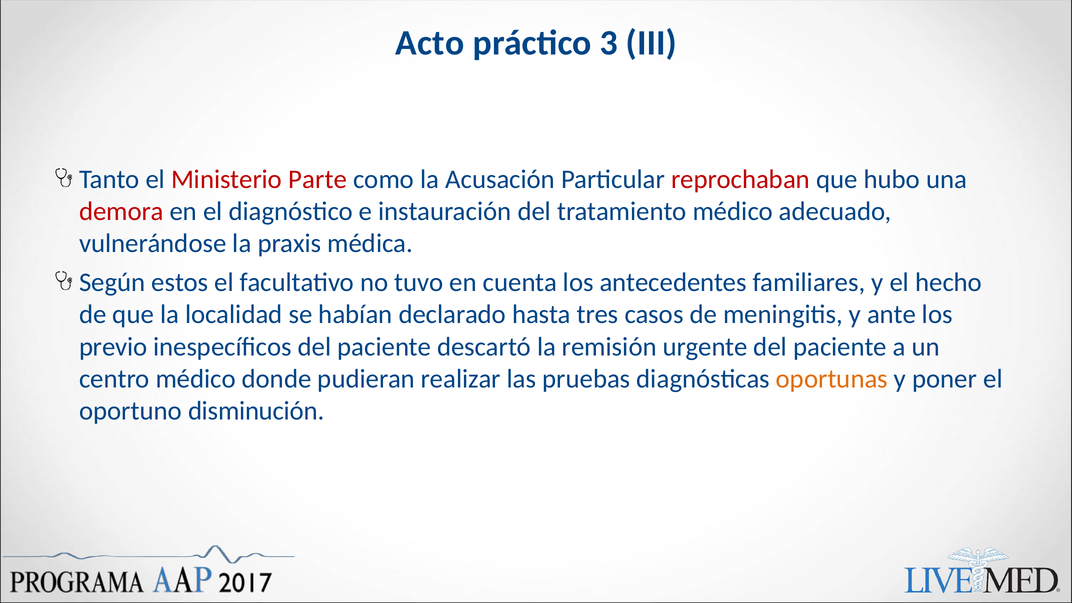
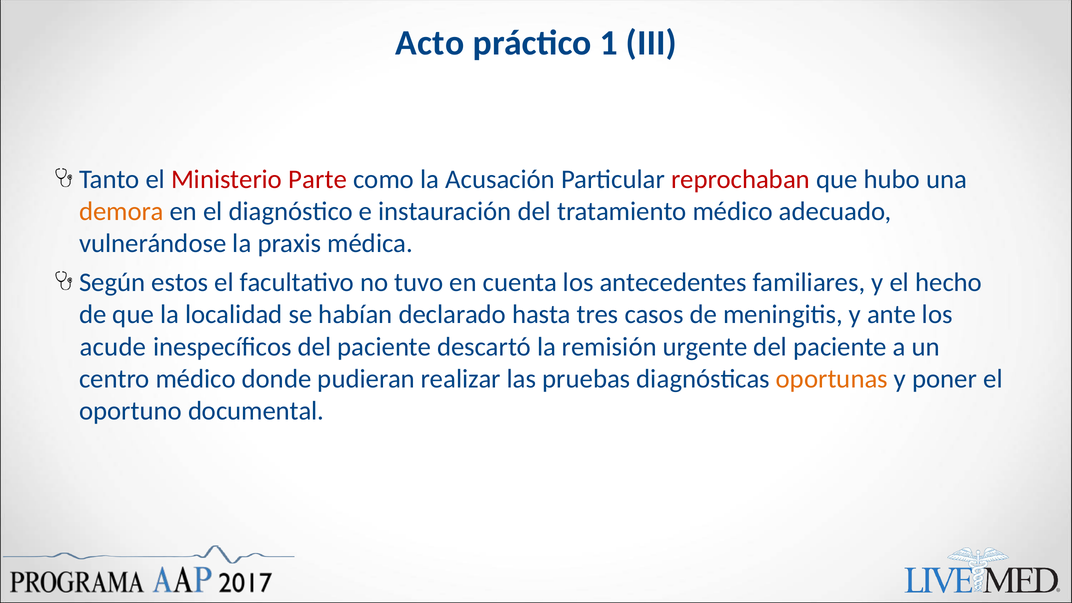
3: 3 -> 1 (609, 43)
demora colour: red -> orange (121, 211)
previo: previo -> acude (113, 347)
disminución: disminución -> documental (256, 411)
